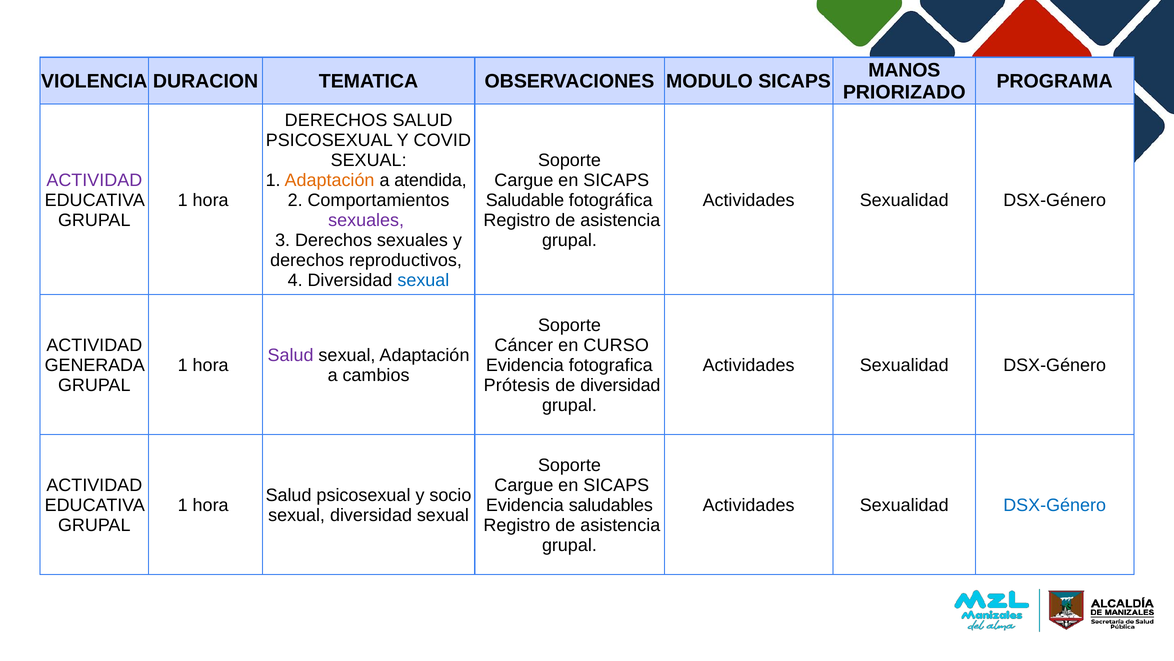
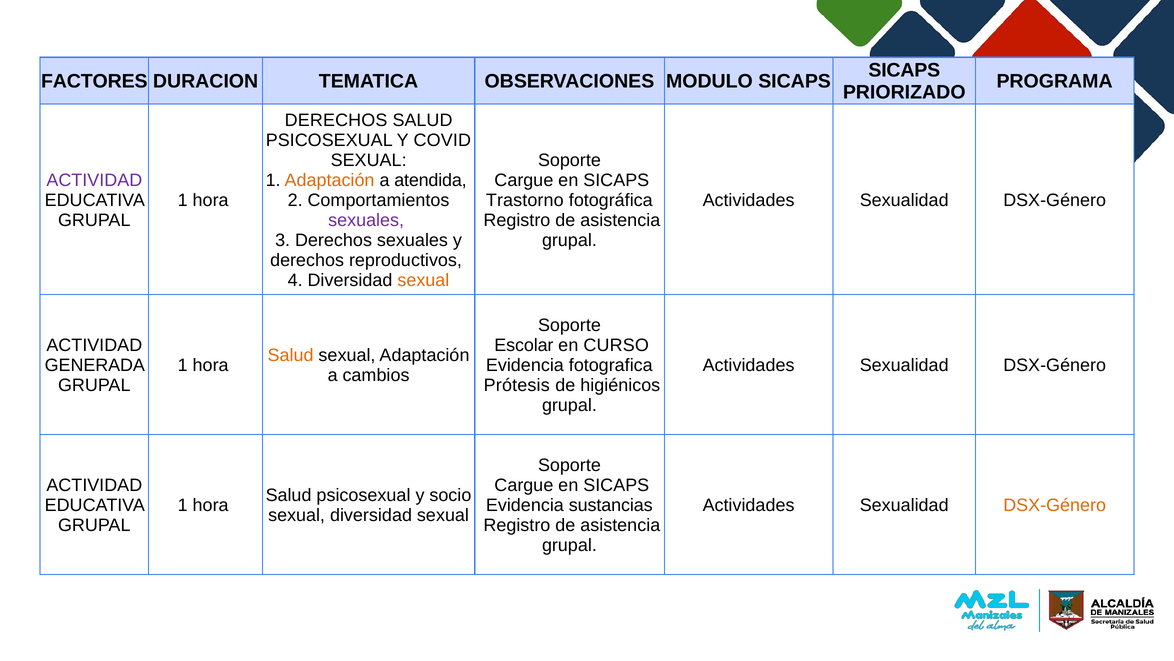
MANOS: MANOS -> SICAPS (904, 70)
VIOLENCIA: VIOLENCIA -> FACTORES (94, 81)
Saludable: Saludable -> Trastorno (525, 200)
sexual colour: blue -> orange (423, 280)
Cáncer: Cáncer -> Escolar (524, 345)
Salud colour: purple -> orange (291, 355)
de diversidad: diversidad -> higiénicos (620, 385)
saludables: saludables -> sustancias (611, 505)
DSX-Género colour: blue -> orange (1055, 505)
